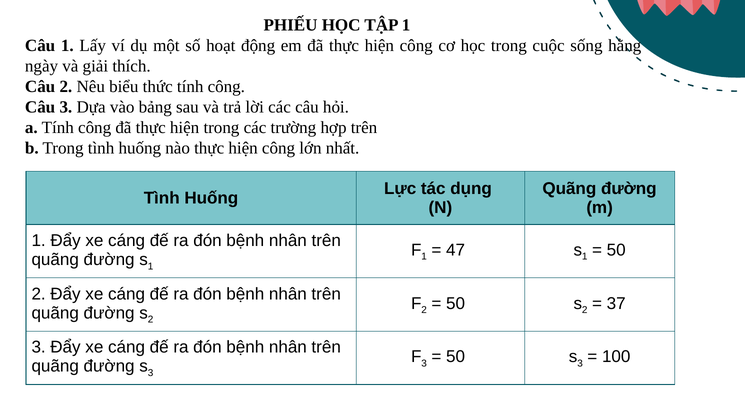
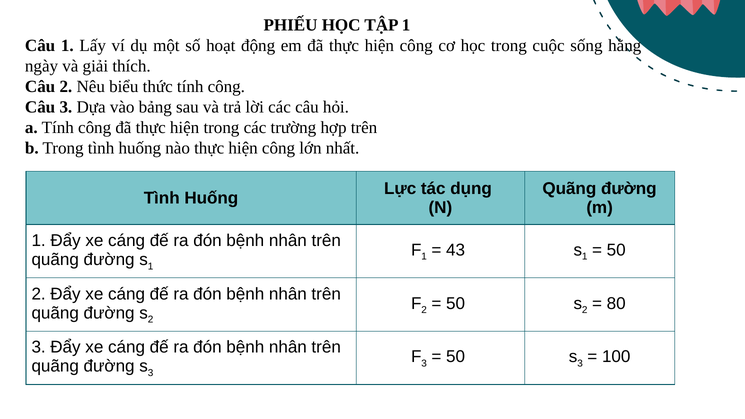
47: 47 -> 43 (456, 250)
37: 37 -> 80 (616, 303)
